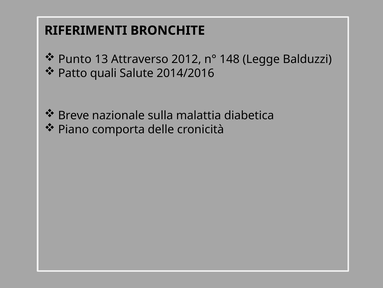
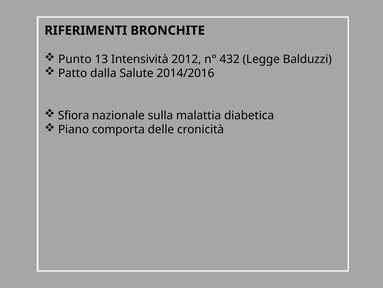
Attraverso: Attraverso -> Intensività (140, 59)
148: 148 -> 432 (230, 59)
quali: quali -> dalla (103, 73)
Breve: Breve -> Sfiora (74, 115)
